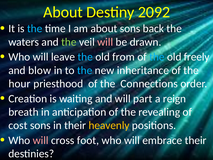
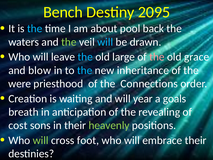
About: About -> Bench (63, 12)
2092: 2092 -> 2095 (154, 12)
about sons: sons -> pool (130, 29)
will colour: pink -> light blue (105, 42)
from: from -> large (124, 57)
the colour: light blue -> pink (157, 57)
freely: freely -> grace (197, 57)
hour: hour -> were (20, 84)
part: part -> year (143, 98)
reign: reign -> goals (175, 98)
heavenly colour: yellow -> light green (109, 125)
will colour: pink -> light green (41, 140)
